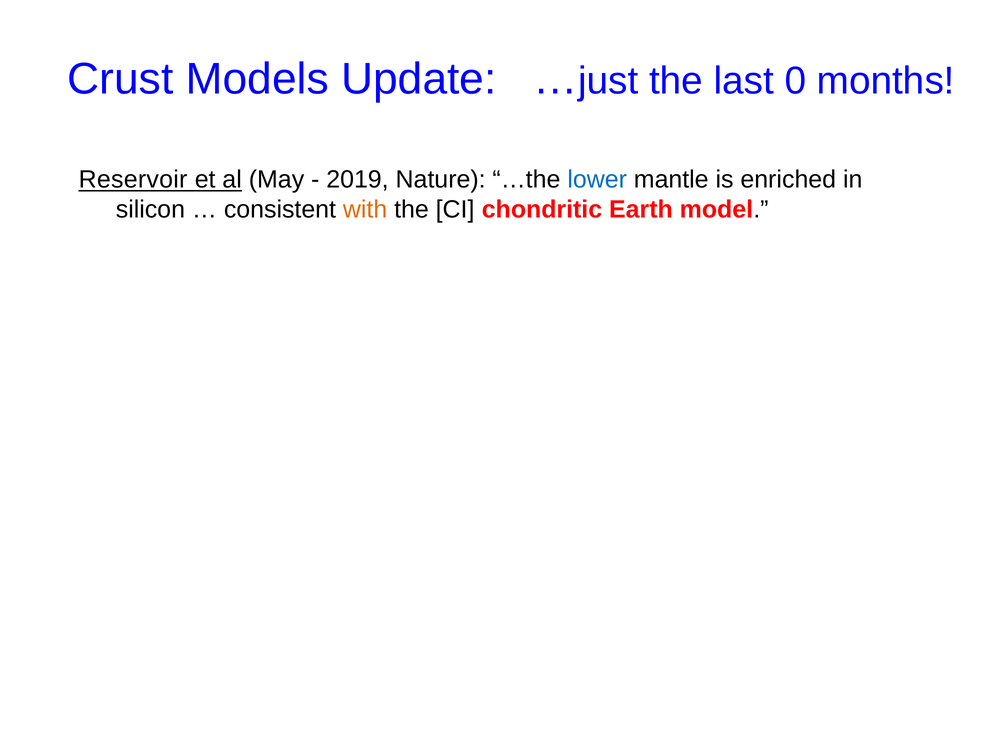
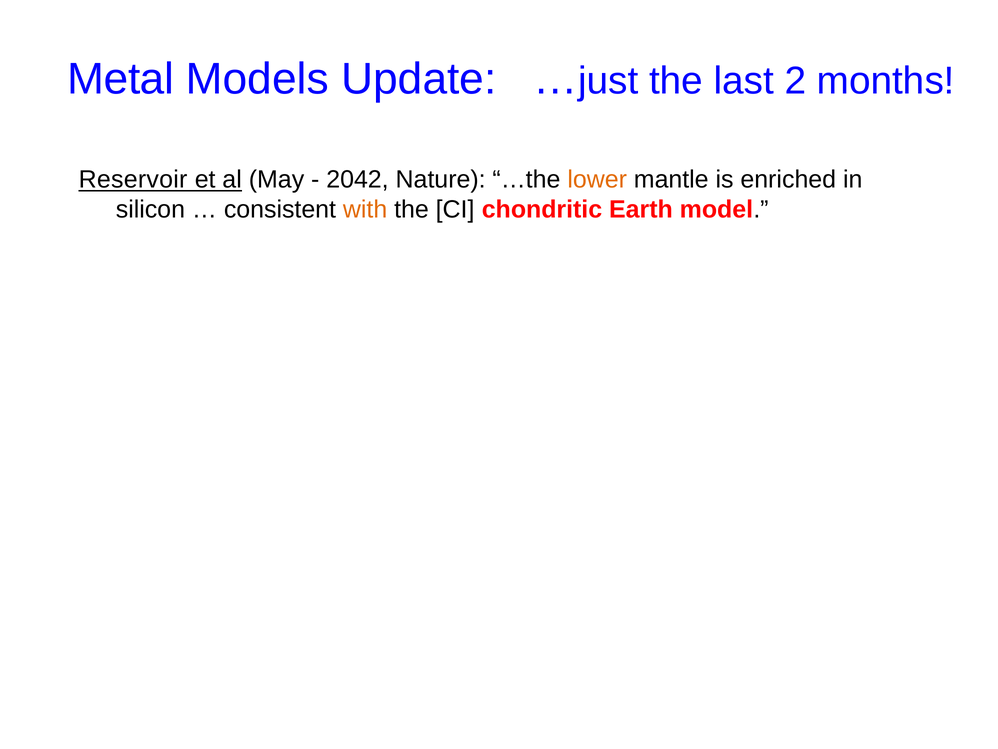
Crust: Crust -> Metal (121, 79)
0: 0 -> 2 (795, 81)
2019: 2019 -> 2042 (357, 180)
lower colour: blue -> orange (597, 180)
